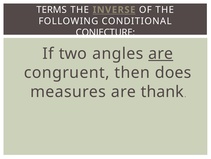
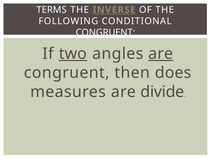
CONJECTURE: CONJECTURE -> CONGRUENT (105, 32)
two underline: none -> present (73, 53)
thank: thank -> divide (162, 91)
